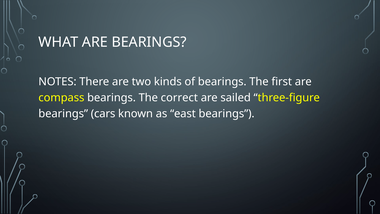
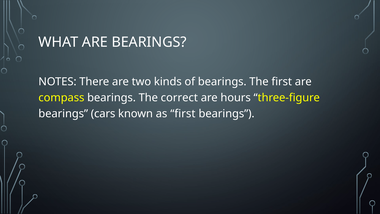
sailed: sailed -> hours (236, 98)
as east: east -> first (183, 114)
